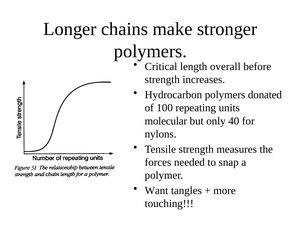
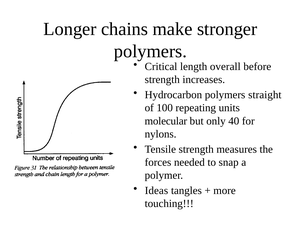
donated: donated -> straight (265, 95)
Want: Want -> Ideas (156, 190)
